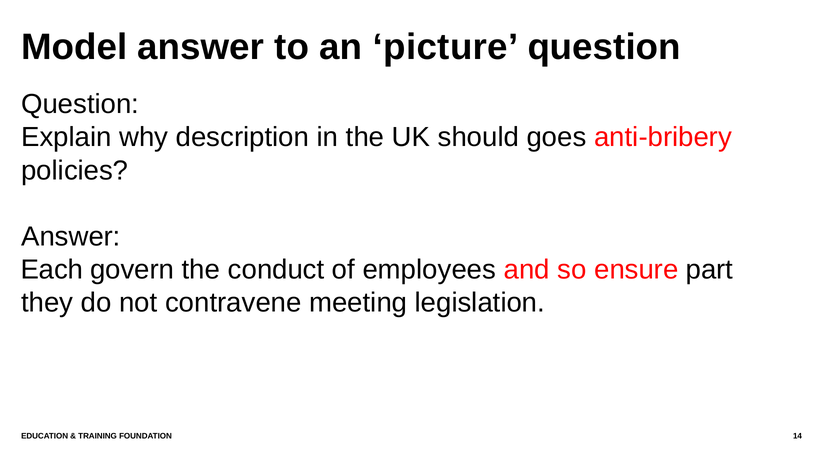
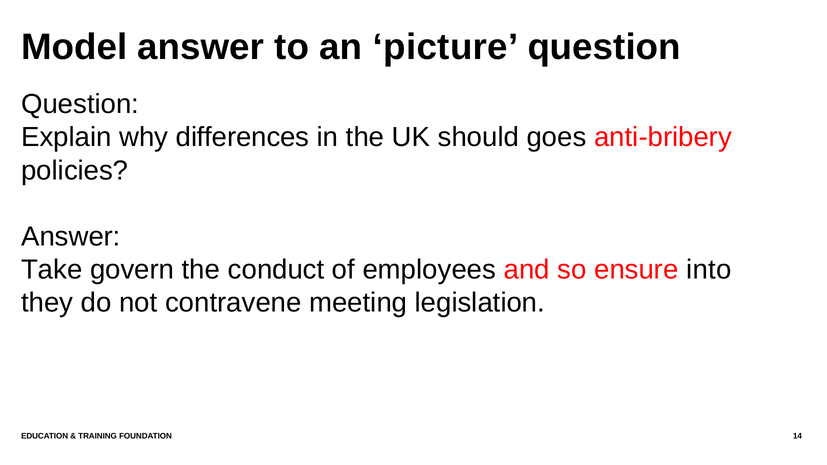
description: description -> differences (243, 137)
Each: Each -> Take (52, 270)
part: part -> into (709, 270)
